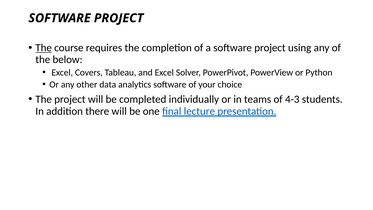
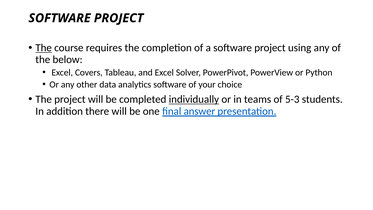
individually underline: none -> present (194, 99)
4-3: 4-3 -> 5-3 (292, 99)
lecture: lecture -> answer (199, 111)
